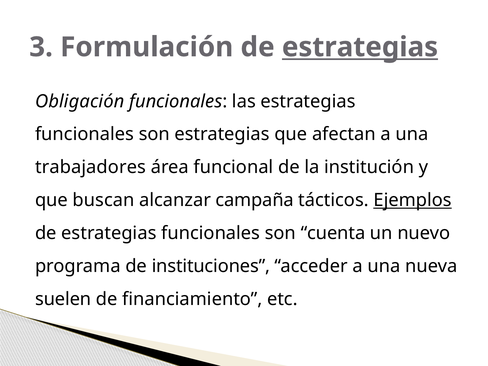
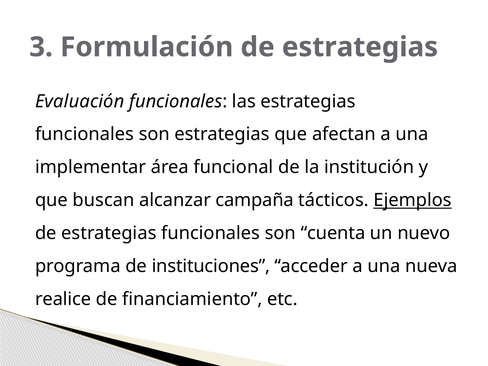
estrategias underline: present -> none (360, 47)
Obligación: Obligación -> Evaluación (80, 101)
trabajadores: trabajadores -> implementar (91, 167)
suelen: suelen -> realice (63, 299)
